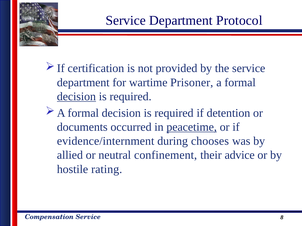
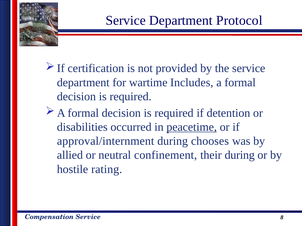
Prisoner: Prisoner -> Includes (192, 83)
decision underline: present -> none (76, 97)
documents: documents -> disabilities (82, 127)
evidence/internment: evidence/internment -> approval/internment (106, 141)
their advice: advice -> during (240, 155)
